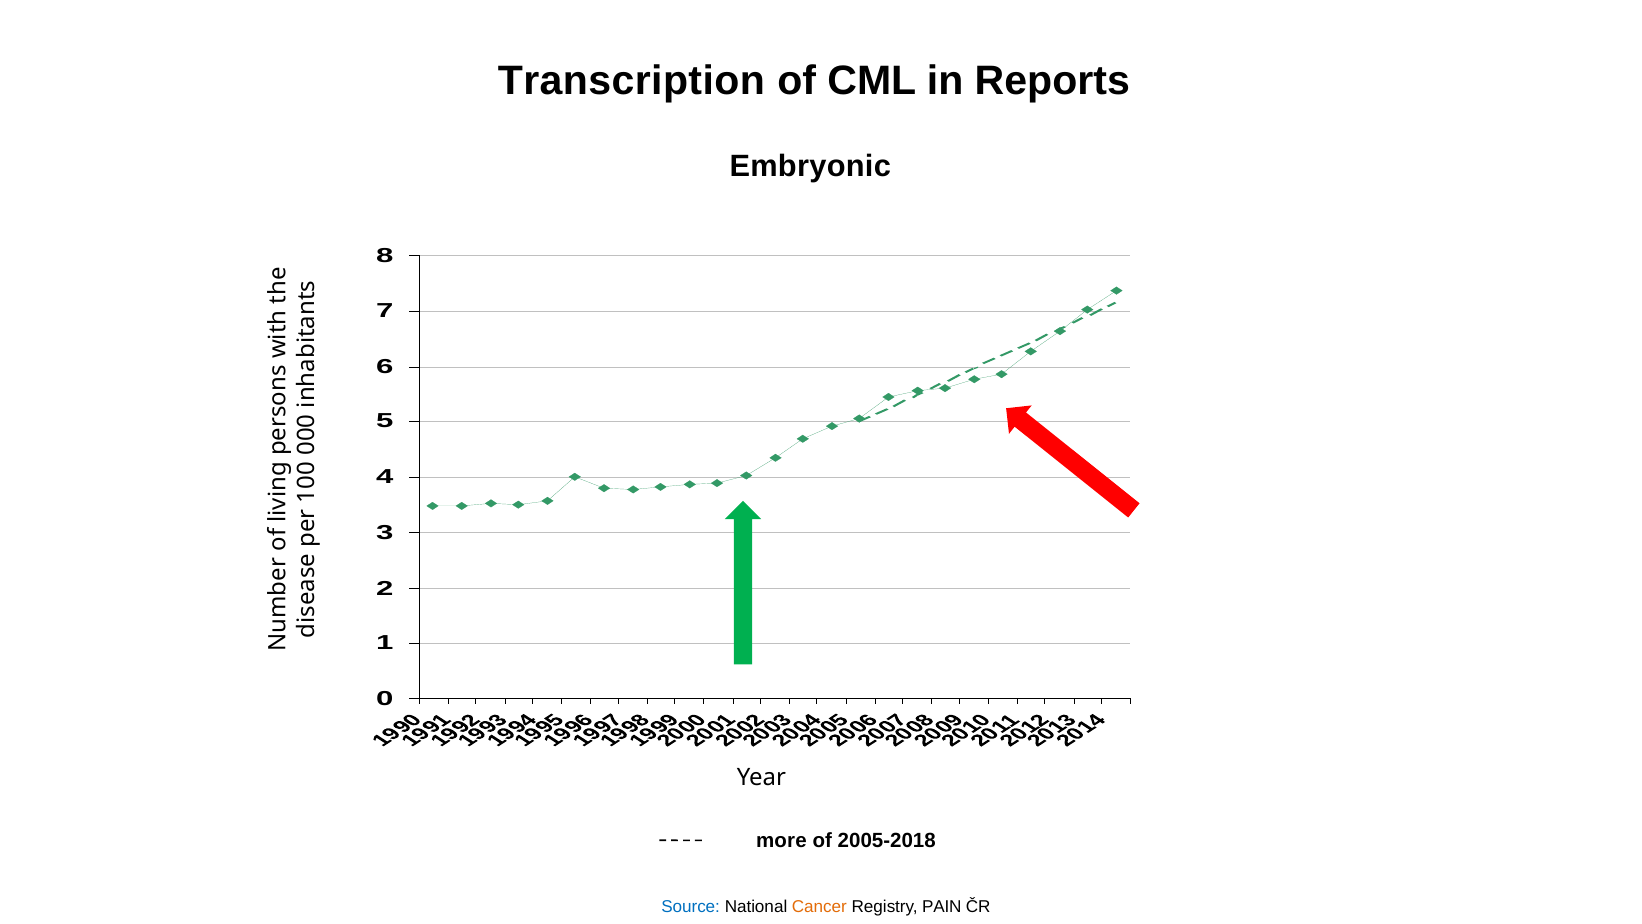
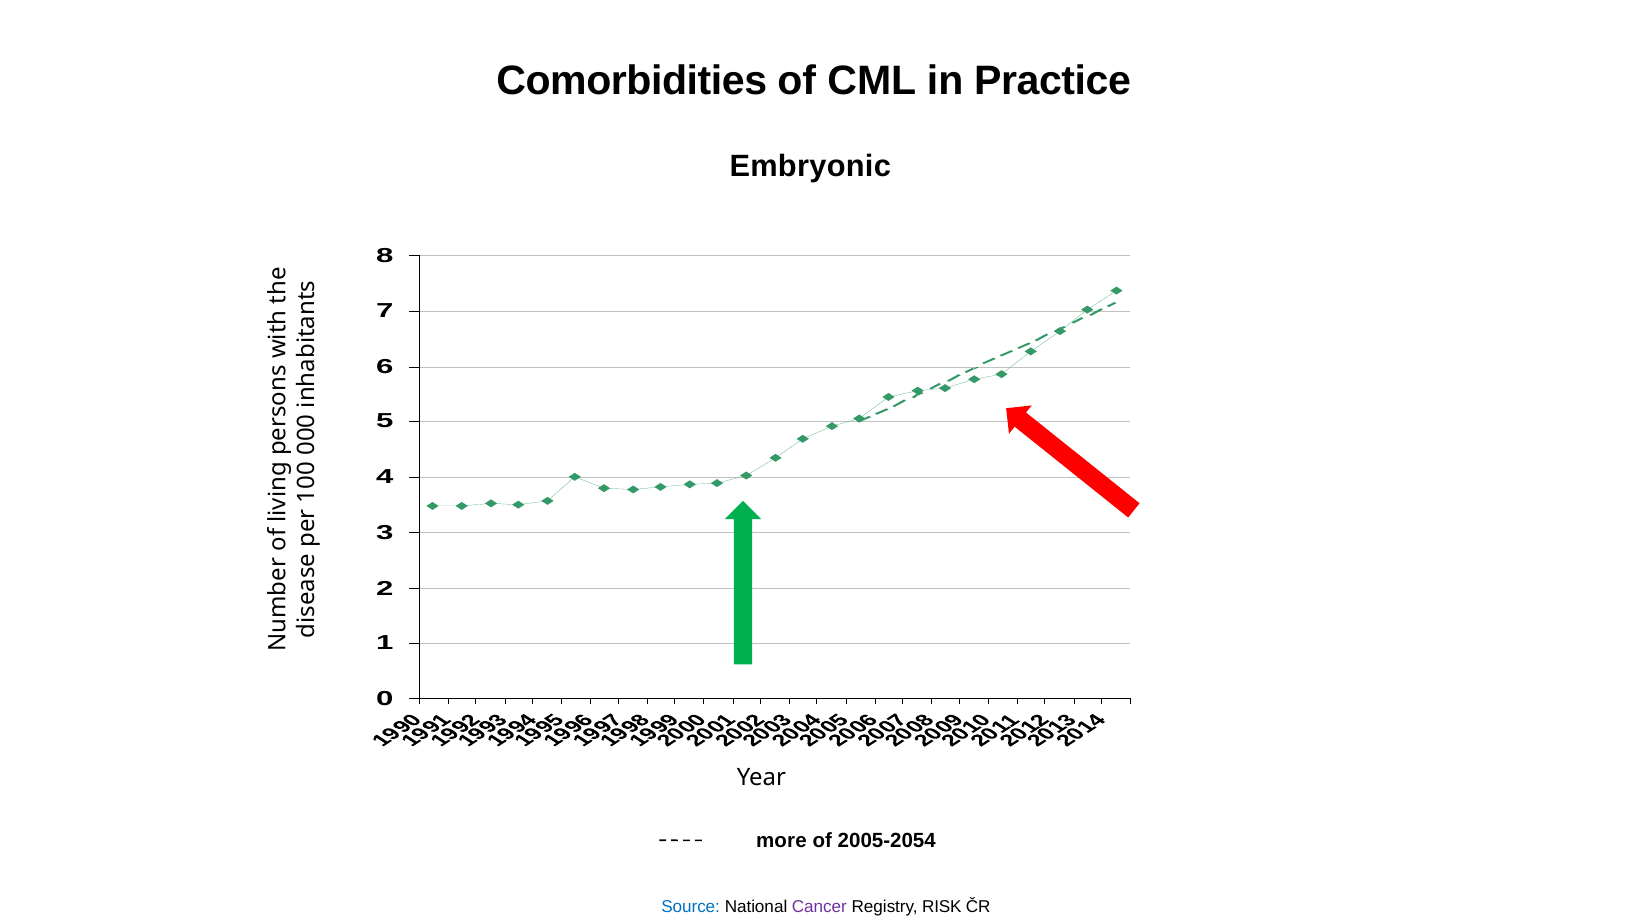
Transcription: Transcription -> Comorbidities (632, 81)
Reports: Reports -> Practice (1053, 81)
2005-2018: 2005-2018 -> 2005-2054 (887, 840)
Cancer colour: orange -> purple (819, 906)
PAIN: PAIN -> RISK (942, 906)
